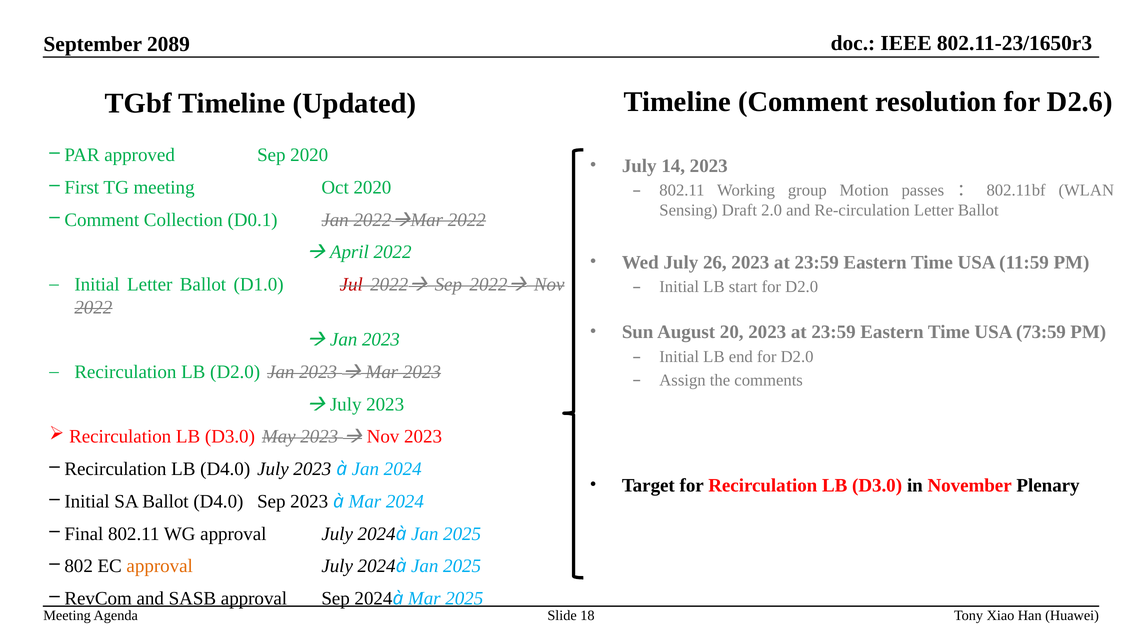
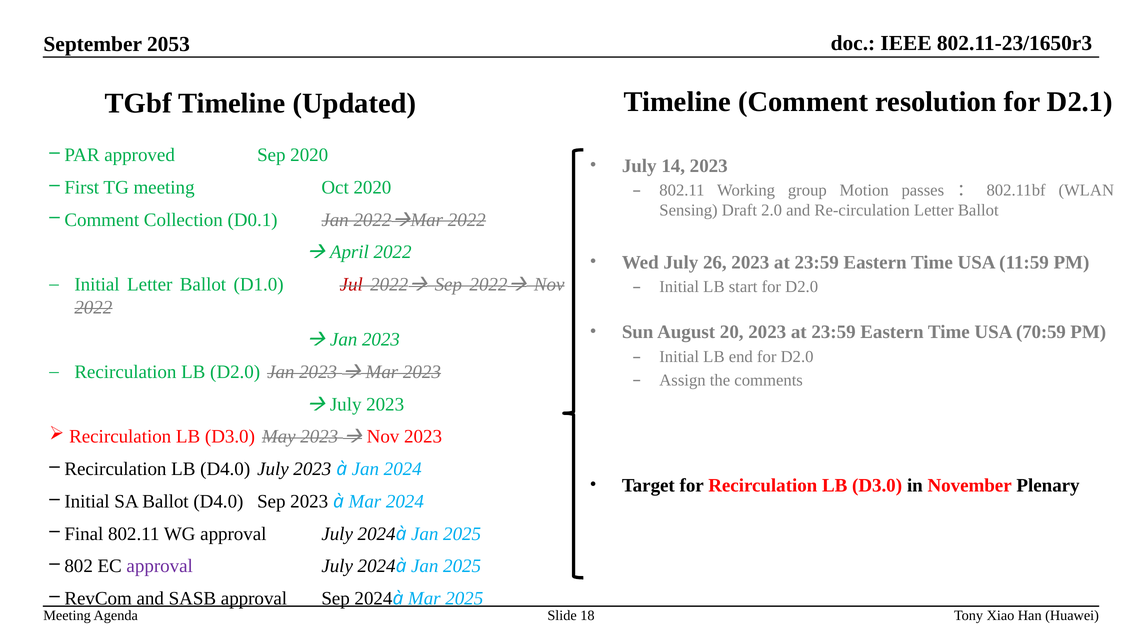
2089: 2089 -> 2053 (168, 44)
D2.6: D2.6 -> D2.1 (1080, 102)
73:59: 73:59 -> 70:59 (1041, 332)
approval colour: orange -> purple (160, 566)
